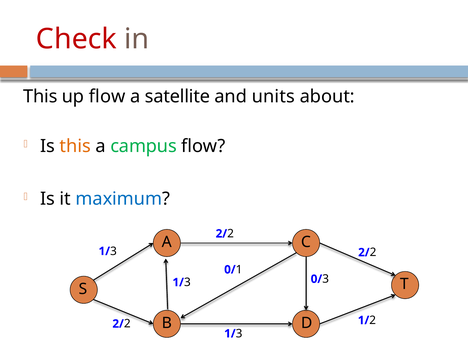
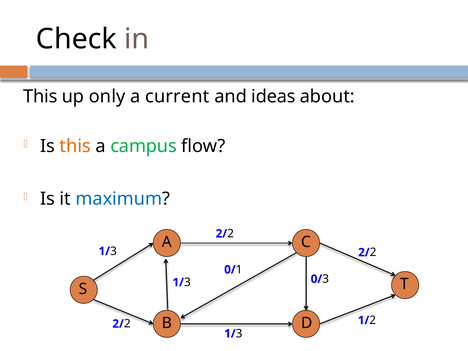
Check colour: red -> black (76, 39)
up flow: flow -> only (107, 96)
satellite: satellite -> current (177, 96)
units: units -> ideas (273, 96)
